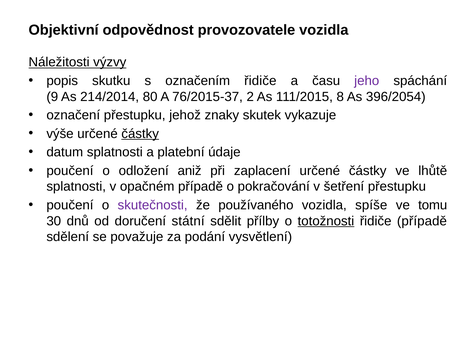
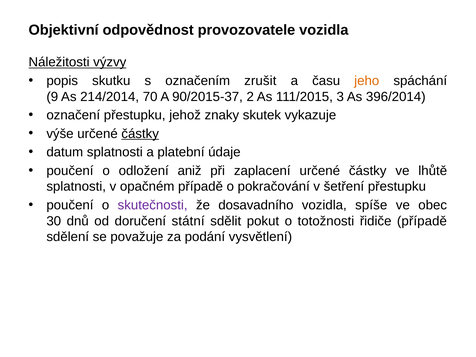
označením řidiče: řidiče -> zrušit (260, 81)
jeho colour: purple -> orange (367, 81)
80: 80 -> 70 (150, 97)
76/2015-37: 76/2015-37 -> 90/2015-37 (207, 97)
8: 8 -> 3 (340, 97)
396/2054: 396/2054 -> 396/2014 (396, 97)
používaného: používaného -> dosavadního (256, 205)
tomu: tomu -> obec (433, 205)
přílby: přílby -> pokut (263, 221)
totožnosti underline: present -> none (326, 221)
